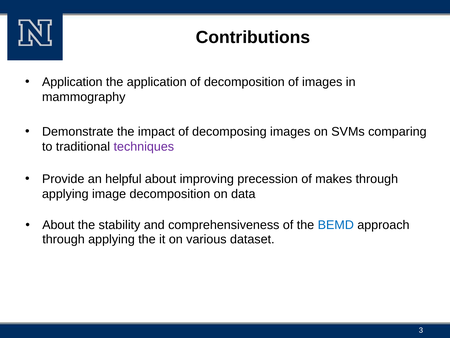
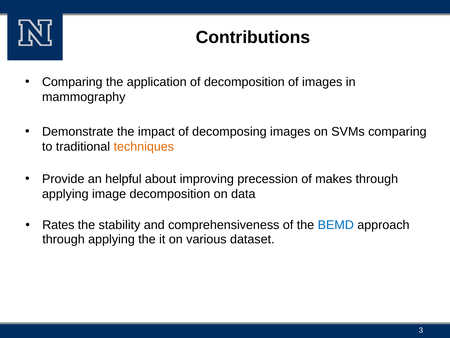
Application: Application -> Comparing (72, 82)
techniques colour: purple -> orange (144, 146)
About: About -> Rates (58, 225)
